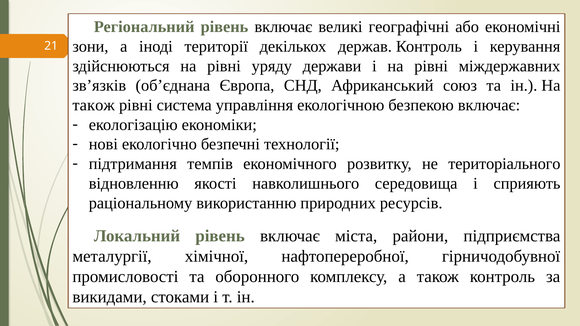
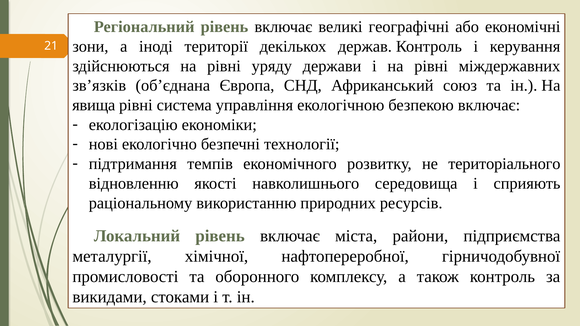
також: також -> явища (94, 105)
